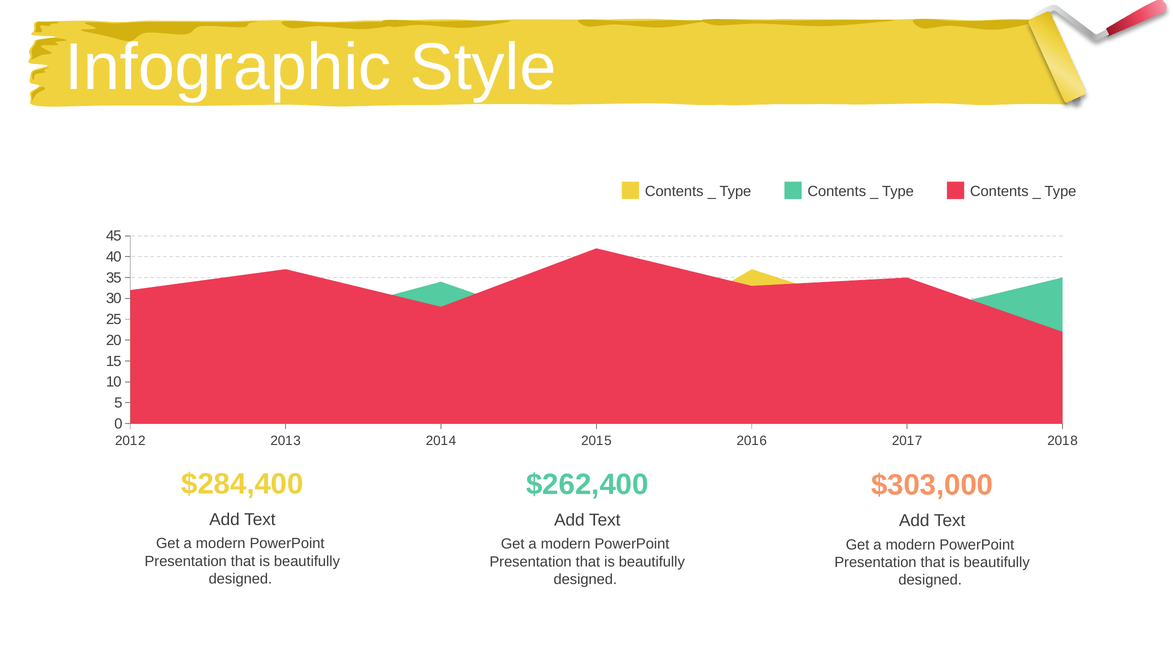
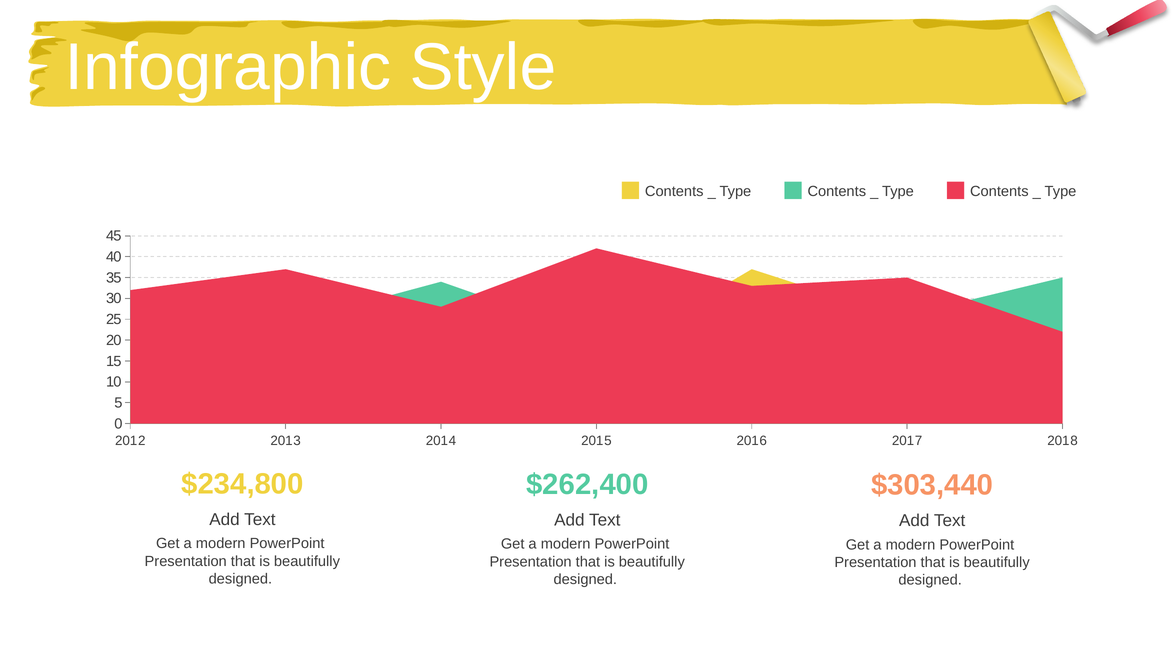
$284,400: $284,400 -> $234,800 (242, 484)
$303,000: $303,000 -> $303,440 (932, 485)
